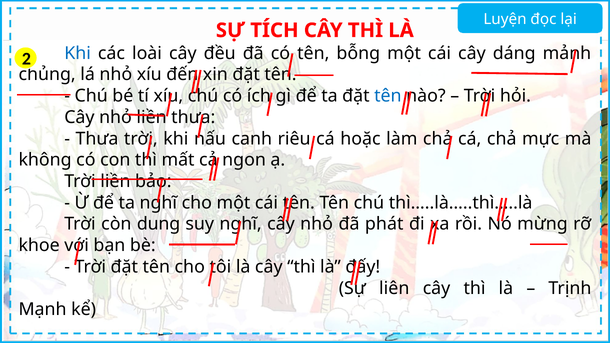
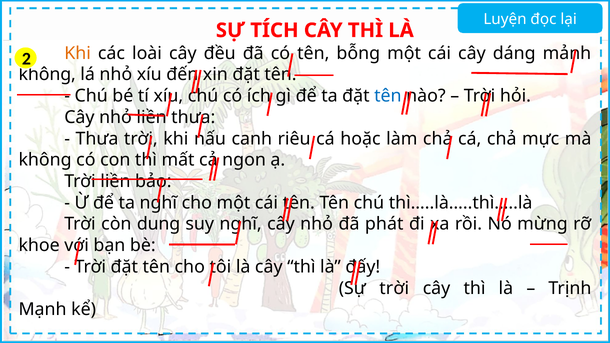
Khi colour: blue -> orange (78, 53)
chủng: chủng -> không (47, 75)
liên: liên -> trời (394, 288)
